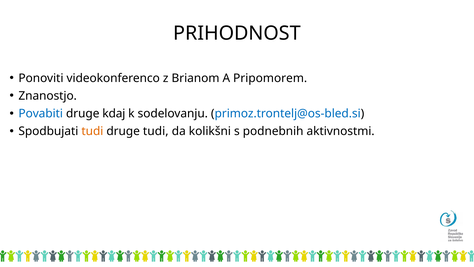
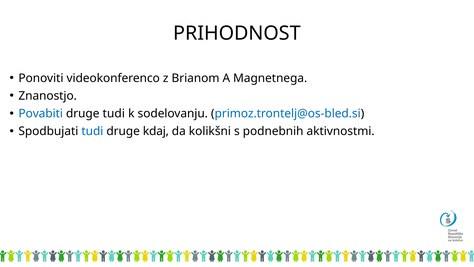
Pripomorem: Pripomorem -> Magnetnega (270, 78)
druge kdaj: kdaj -> tudi (114, 113)
tudi colour: orange -> blue (92, 131)
druge tudi: tudi -> kdaj (156, 131)
